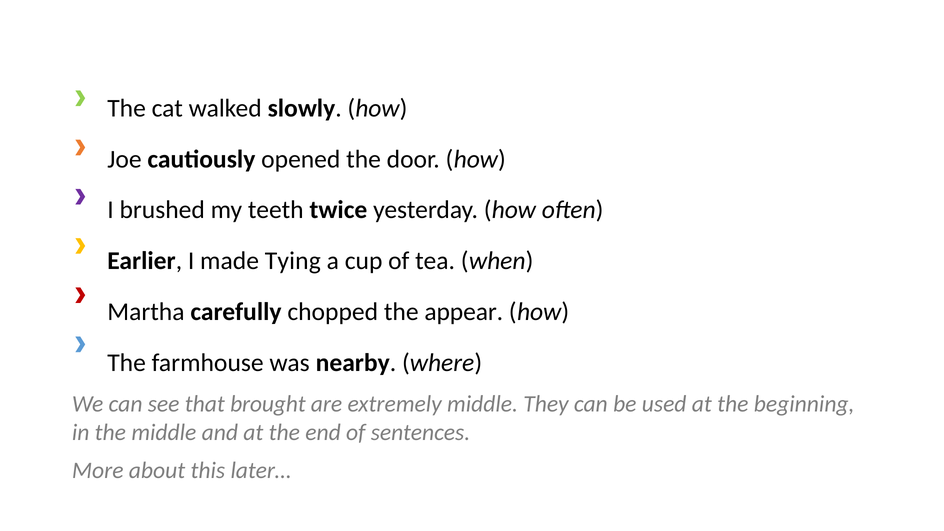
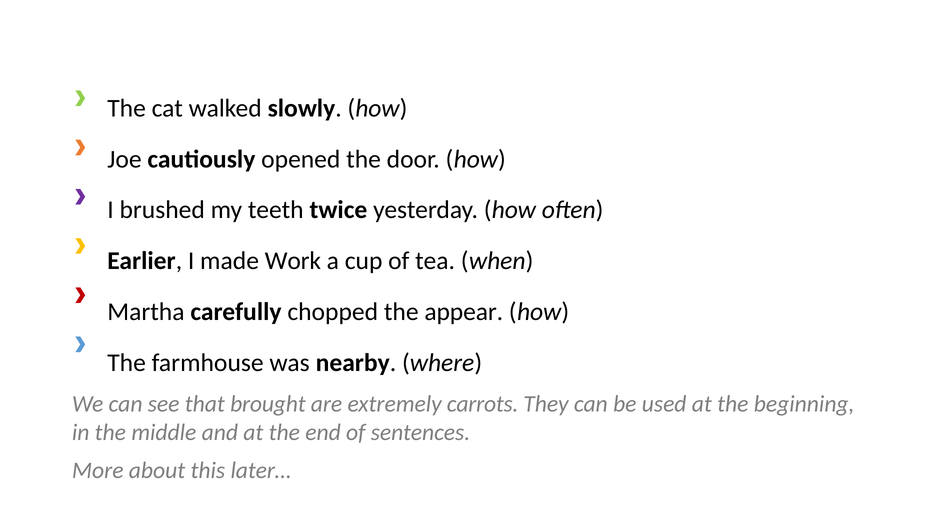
Tying: Tying -> Work (293, 261)
extremely middle: middle -> carrots (483, 404)
